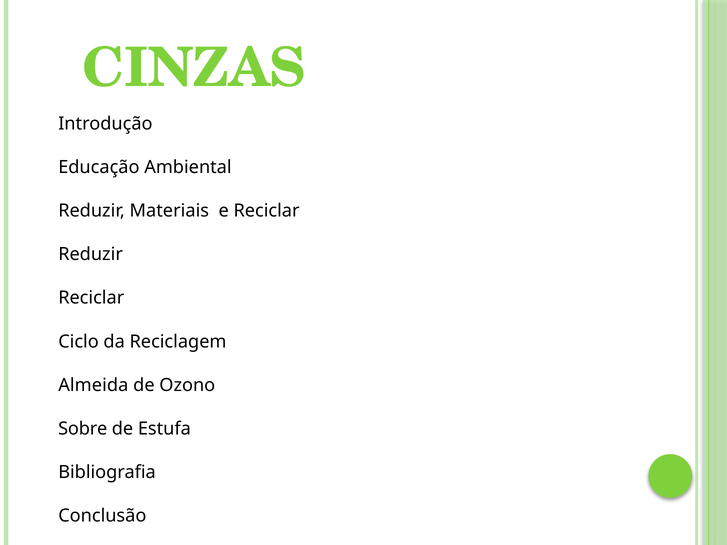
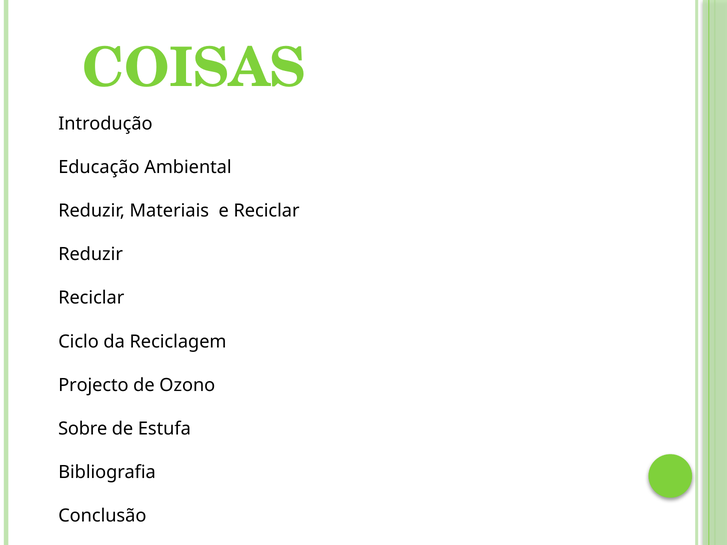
CINZAS: CINZAS -> COISAS (194, 69)
Almeida: Almeida -> Projecto (93, 385)
